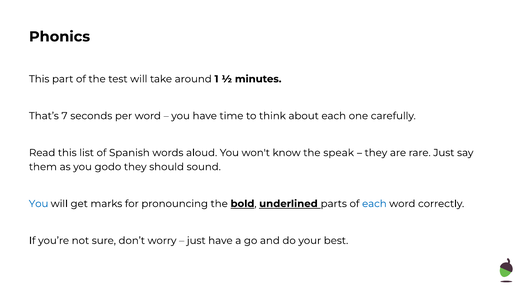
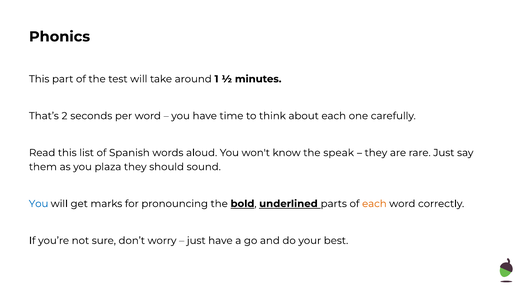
7: 7 -> 2 (65, 116)
godo: godo -> plaza (108, 167)
each colour: blue -> orange (374, 204)
